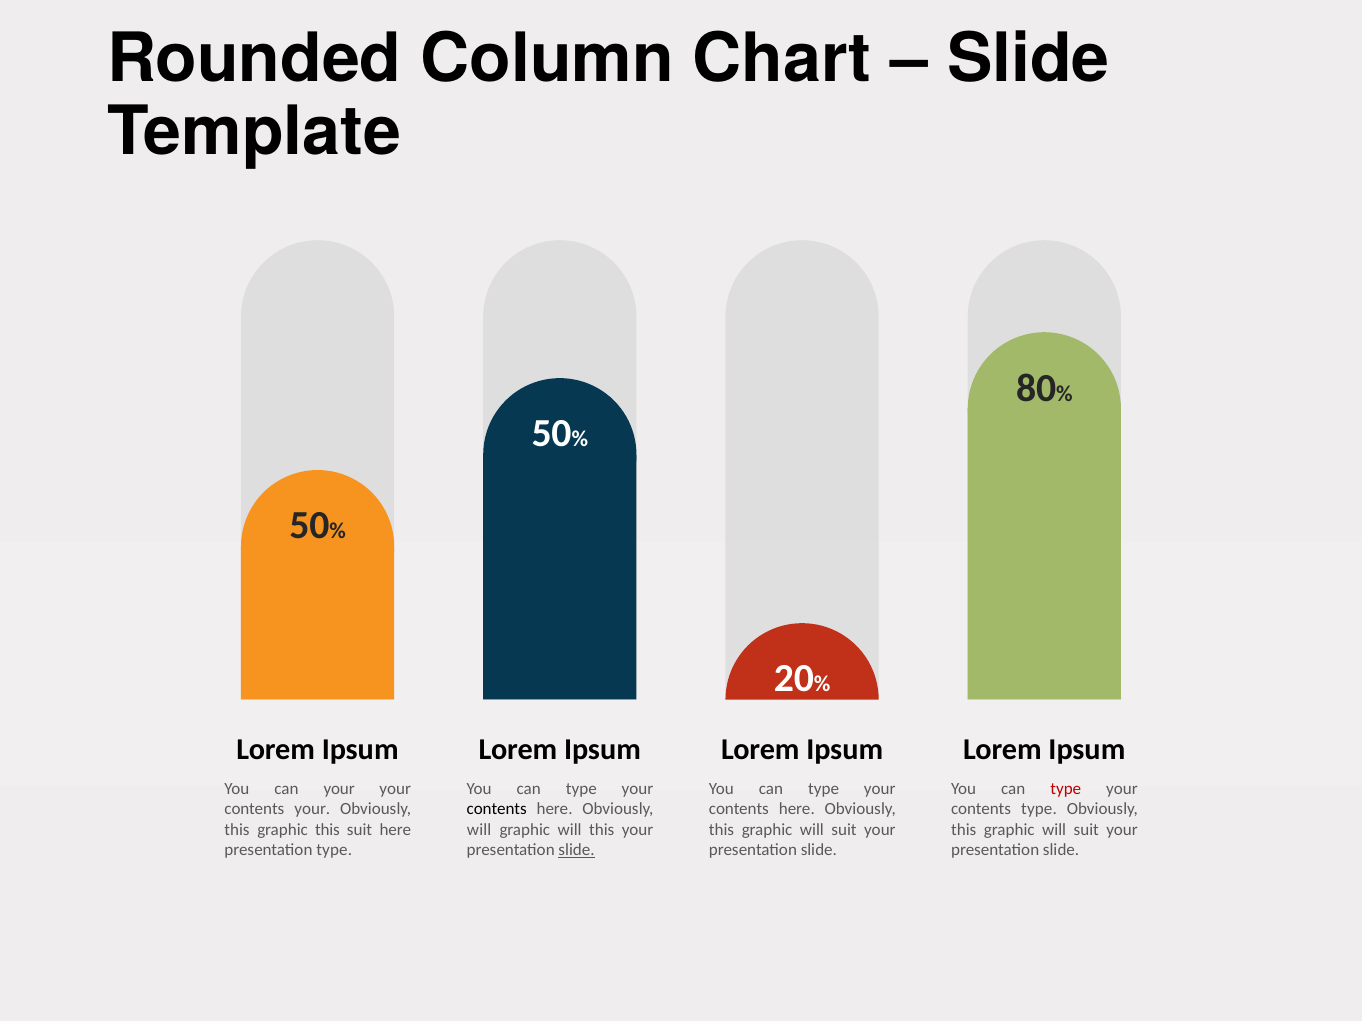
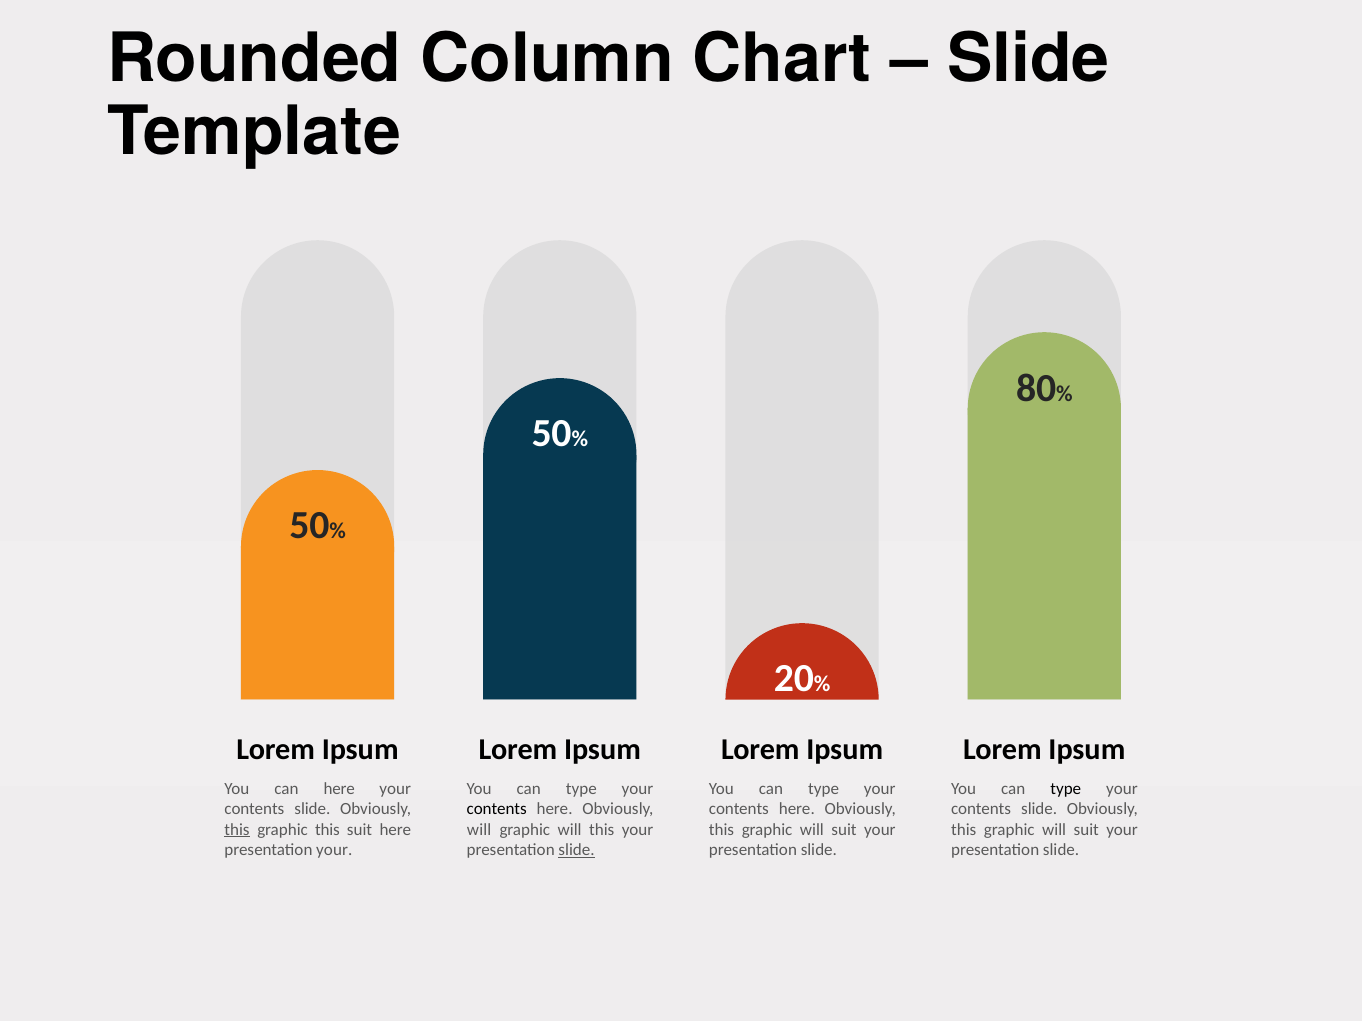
can your: your -> here (339, 789)
type colour: red -> black (1066, 789)
your: your -> slide (312, 809)
type: type -> slide (1039, 809)
this underline: none -> present (237, 830)
presentation type: type -> your (334, 850)
